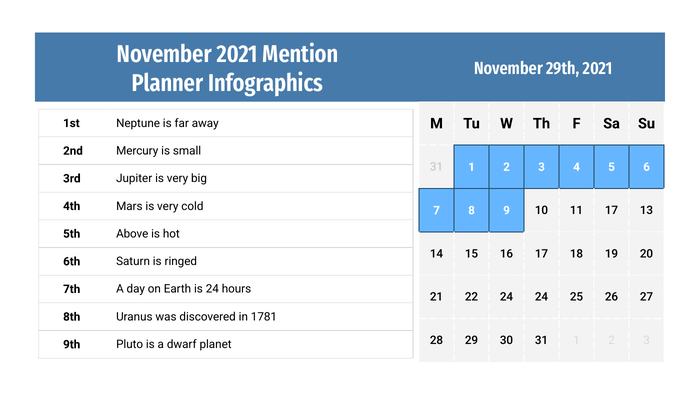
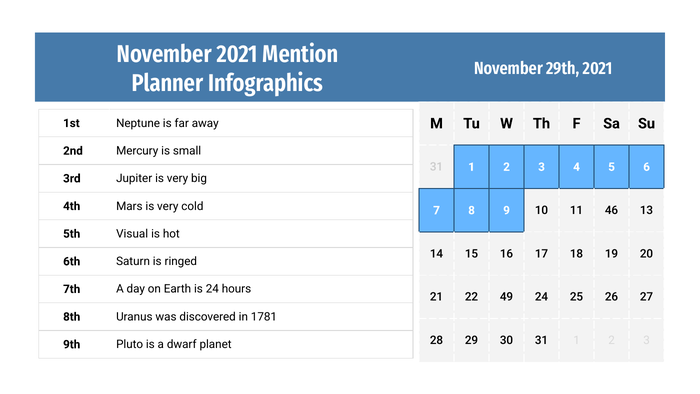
11 17: 17 -> 46 (612, 210)
Above: Above -> Visual (132, 234)
22 24: 24 -> 49 (507, 297)
